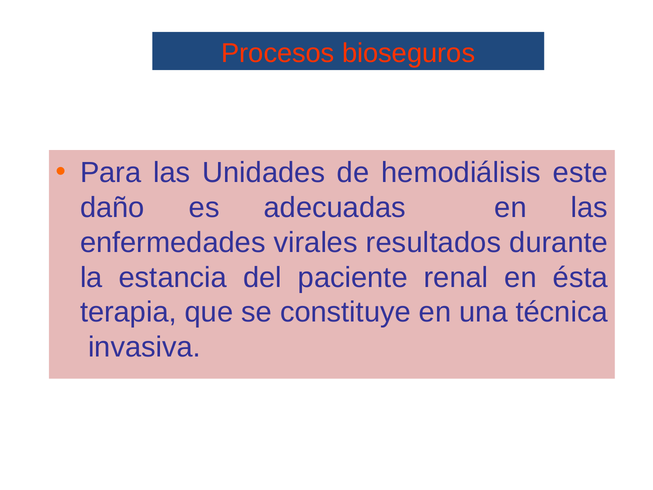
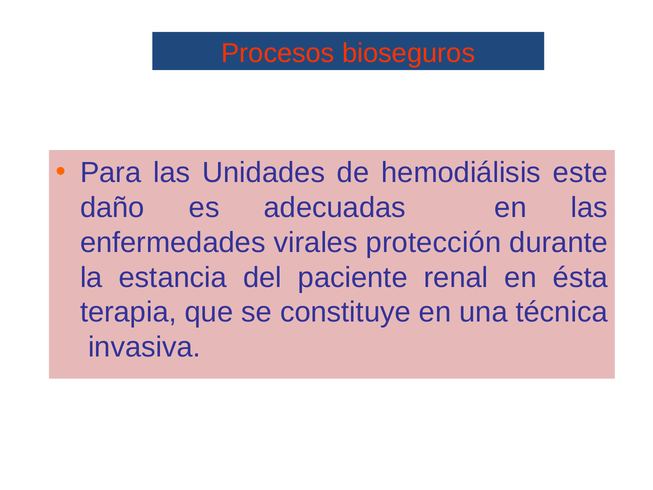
resultados: resultados -> protección (433, 242)
